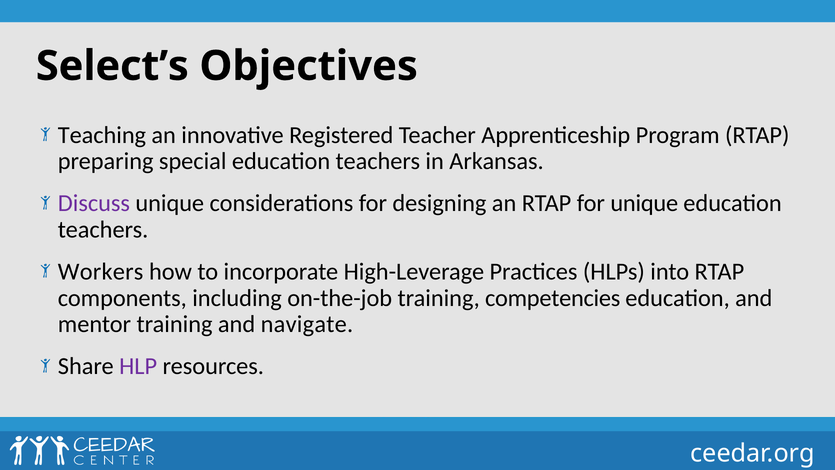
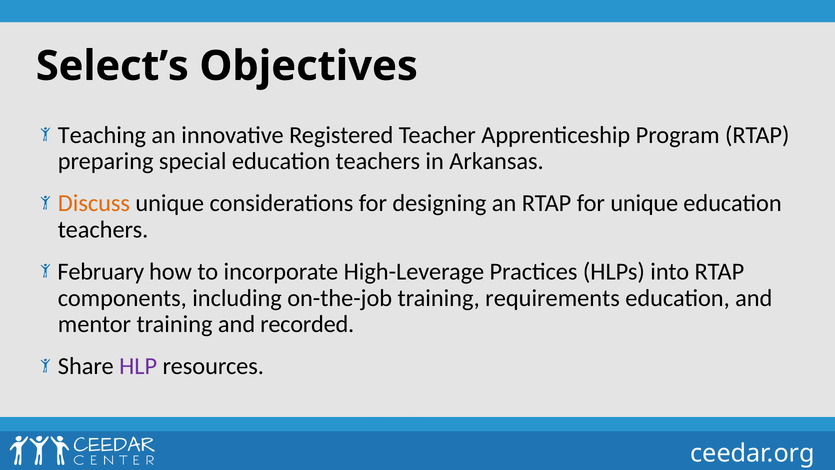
Discuss colour: purple -> orange (94, 203)
Workers: Workers -> February (101, 272)
competencies: competencies -> requirements (553, 298)
navigate: navigate -> recorded (307, 324)
